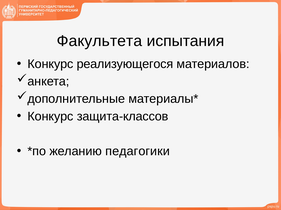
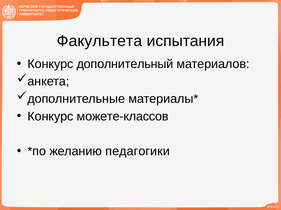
реализующегося: реализующегося -> дополнительный (125, 64)
защита-классов: защита-классов -> можете-классов (123, 117)
